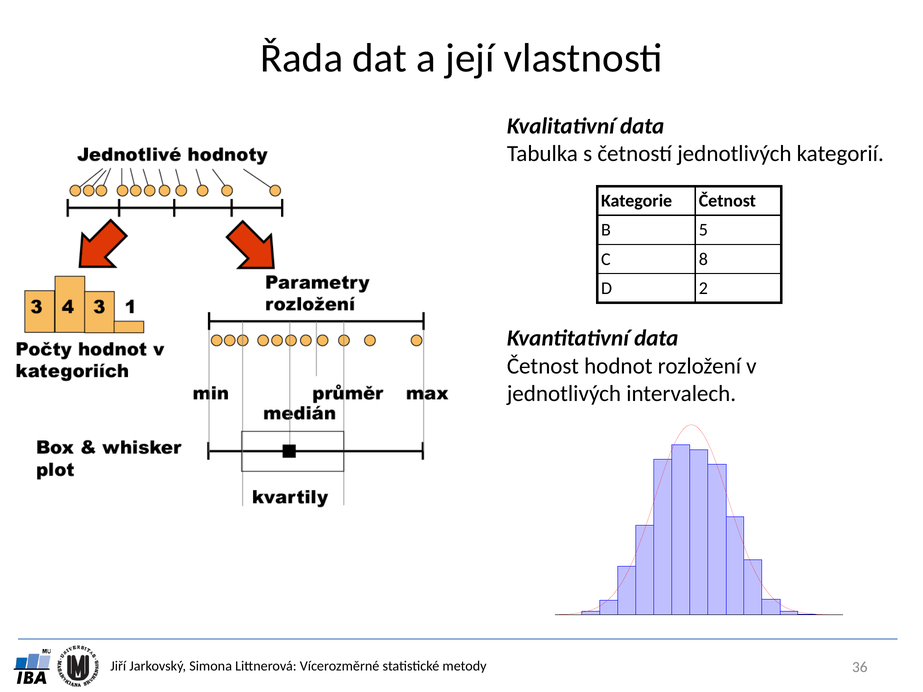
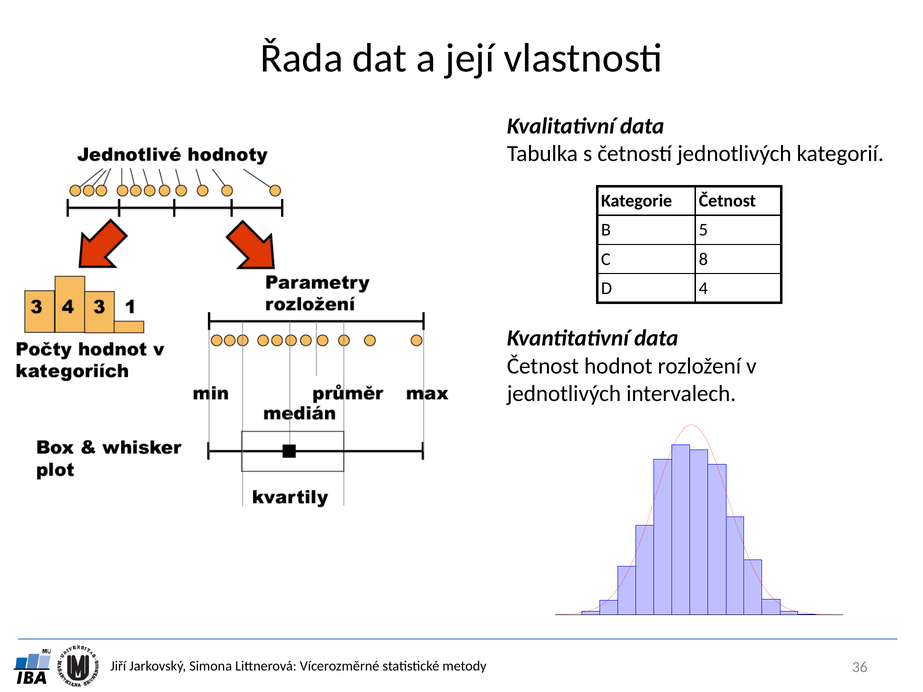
2: 2 -> 4 (703, 288)
